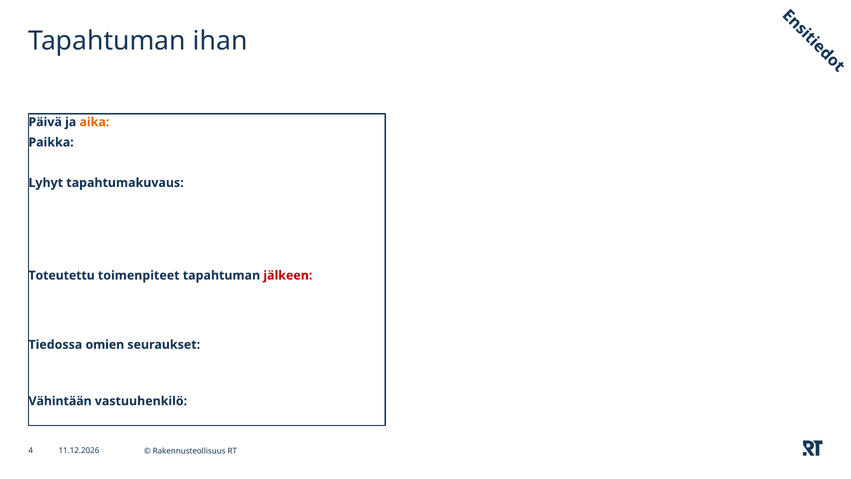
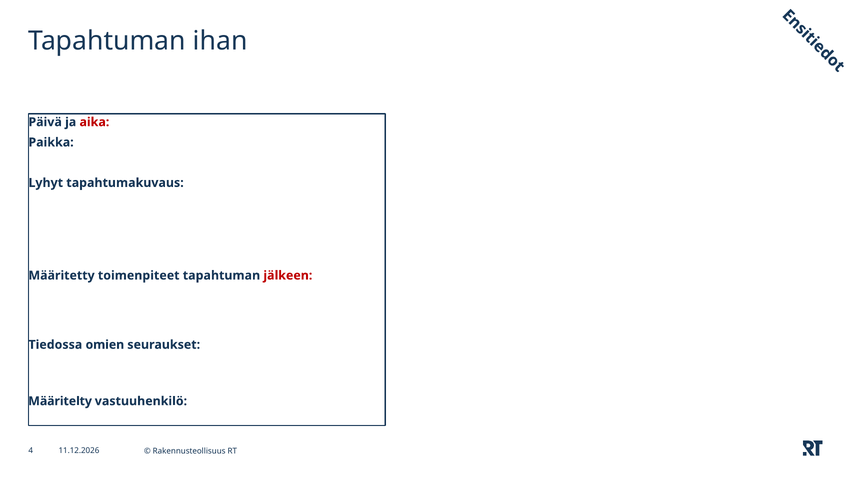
aika colour: orange -> red (94, 122)
Toteutettu: Toteutettu -> Määritetty (62, 275)
Vähintään: Vähintään -> Määritelty (60, 401)
